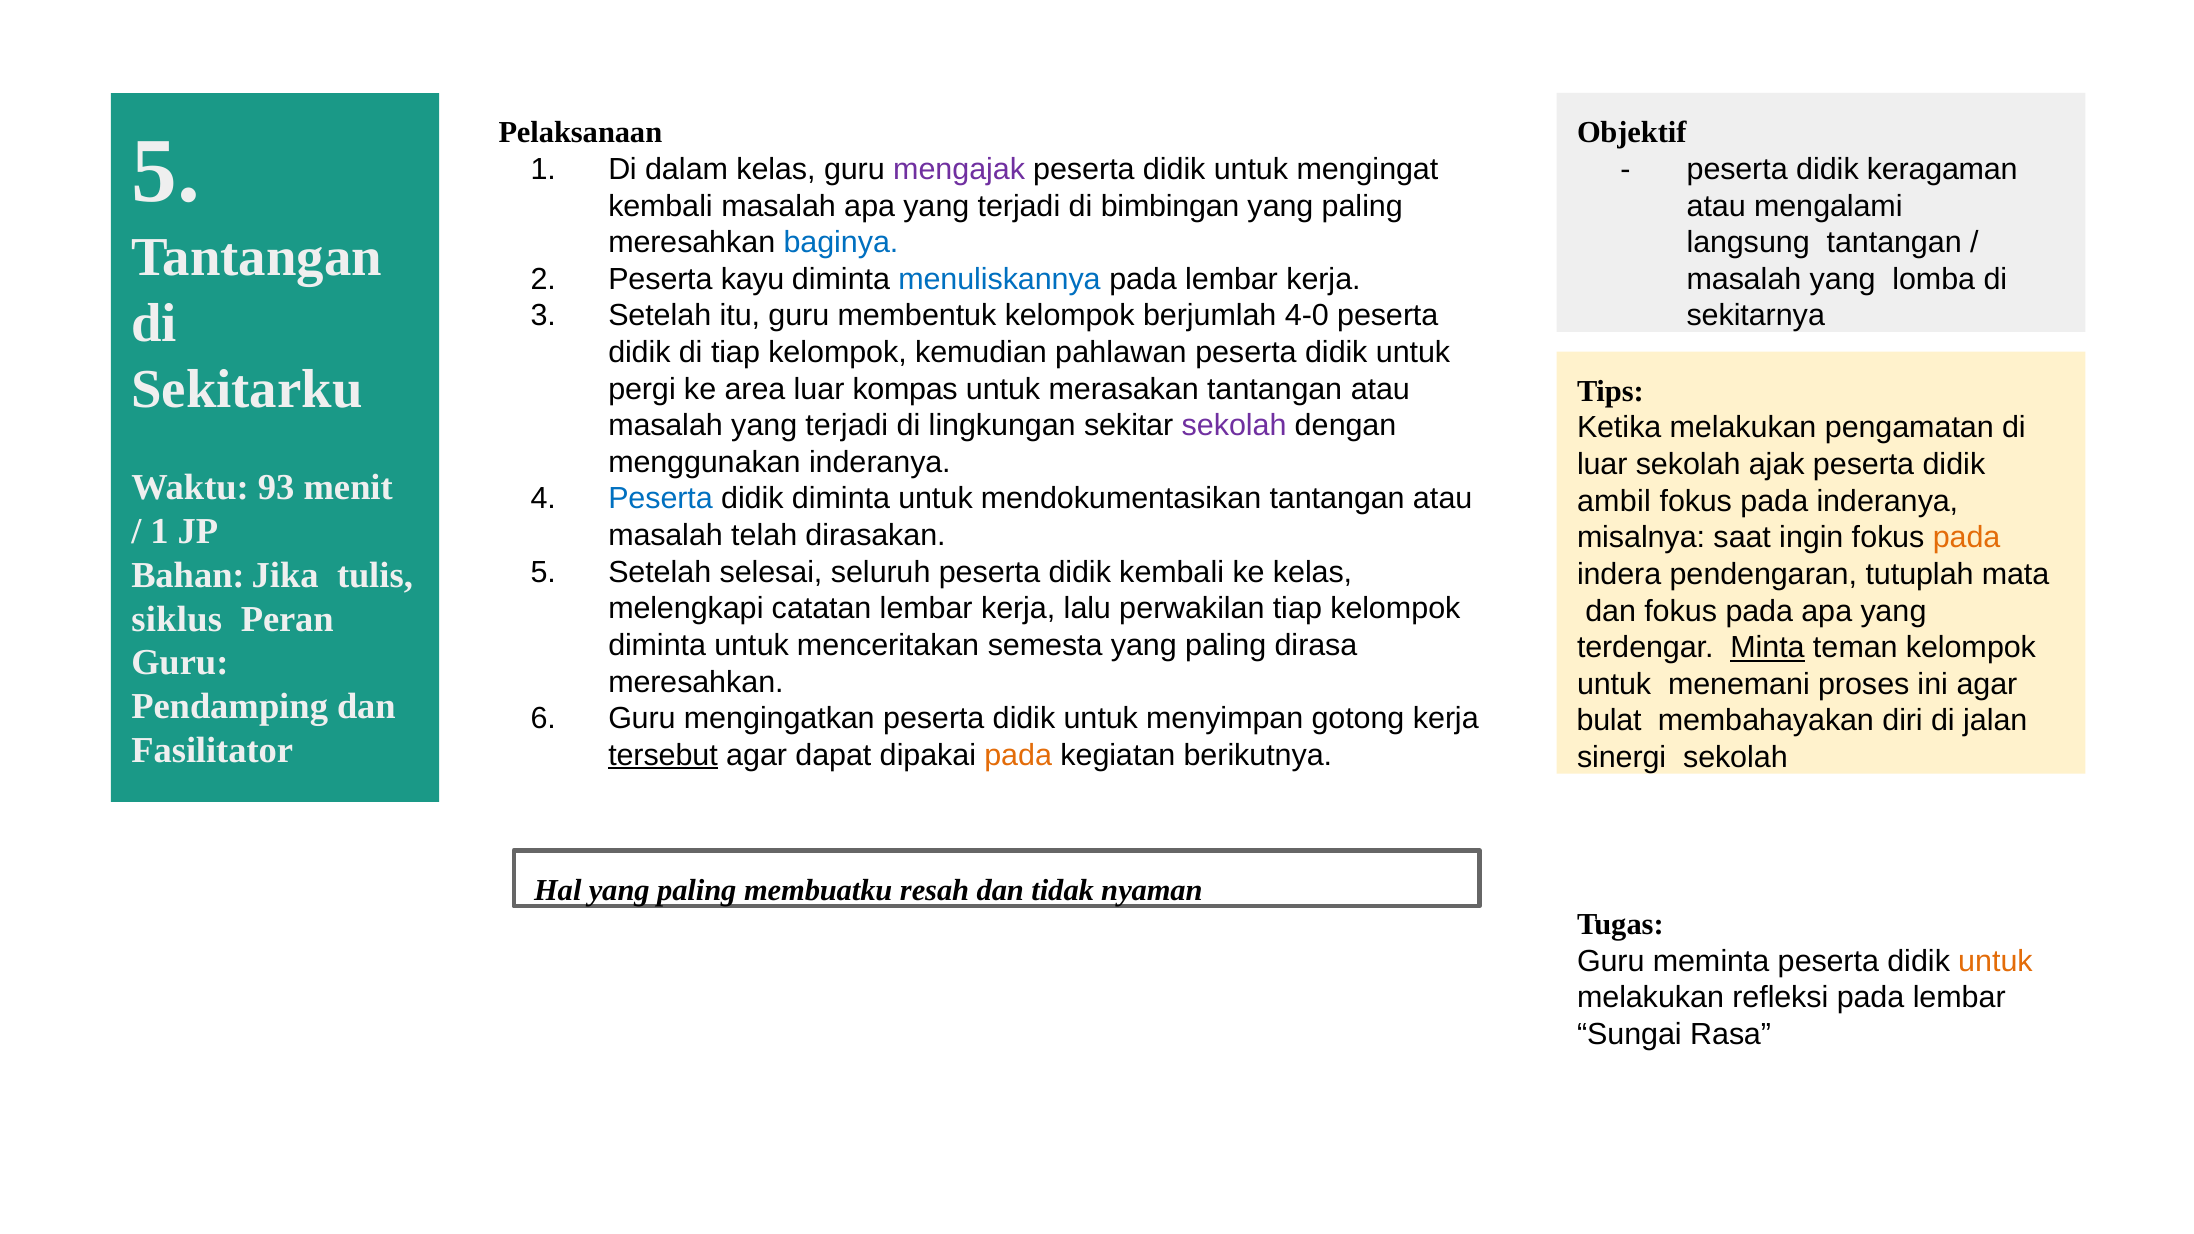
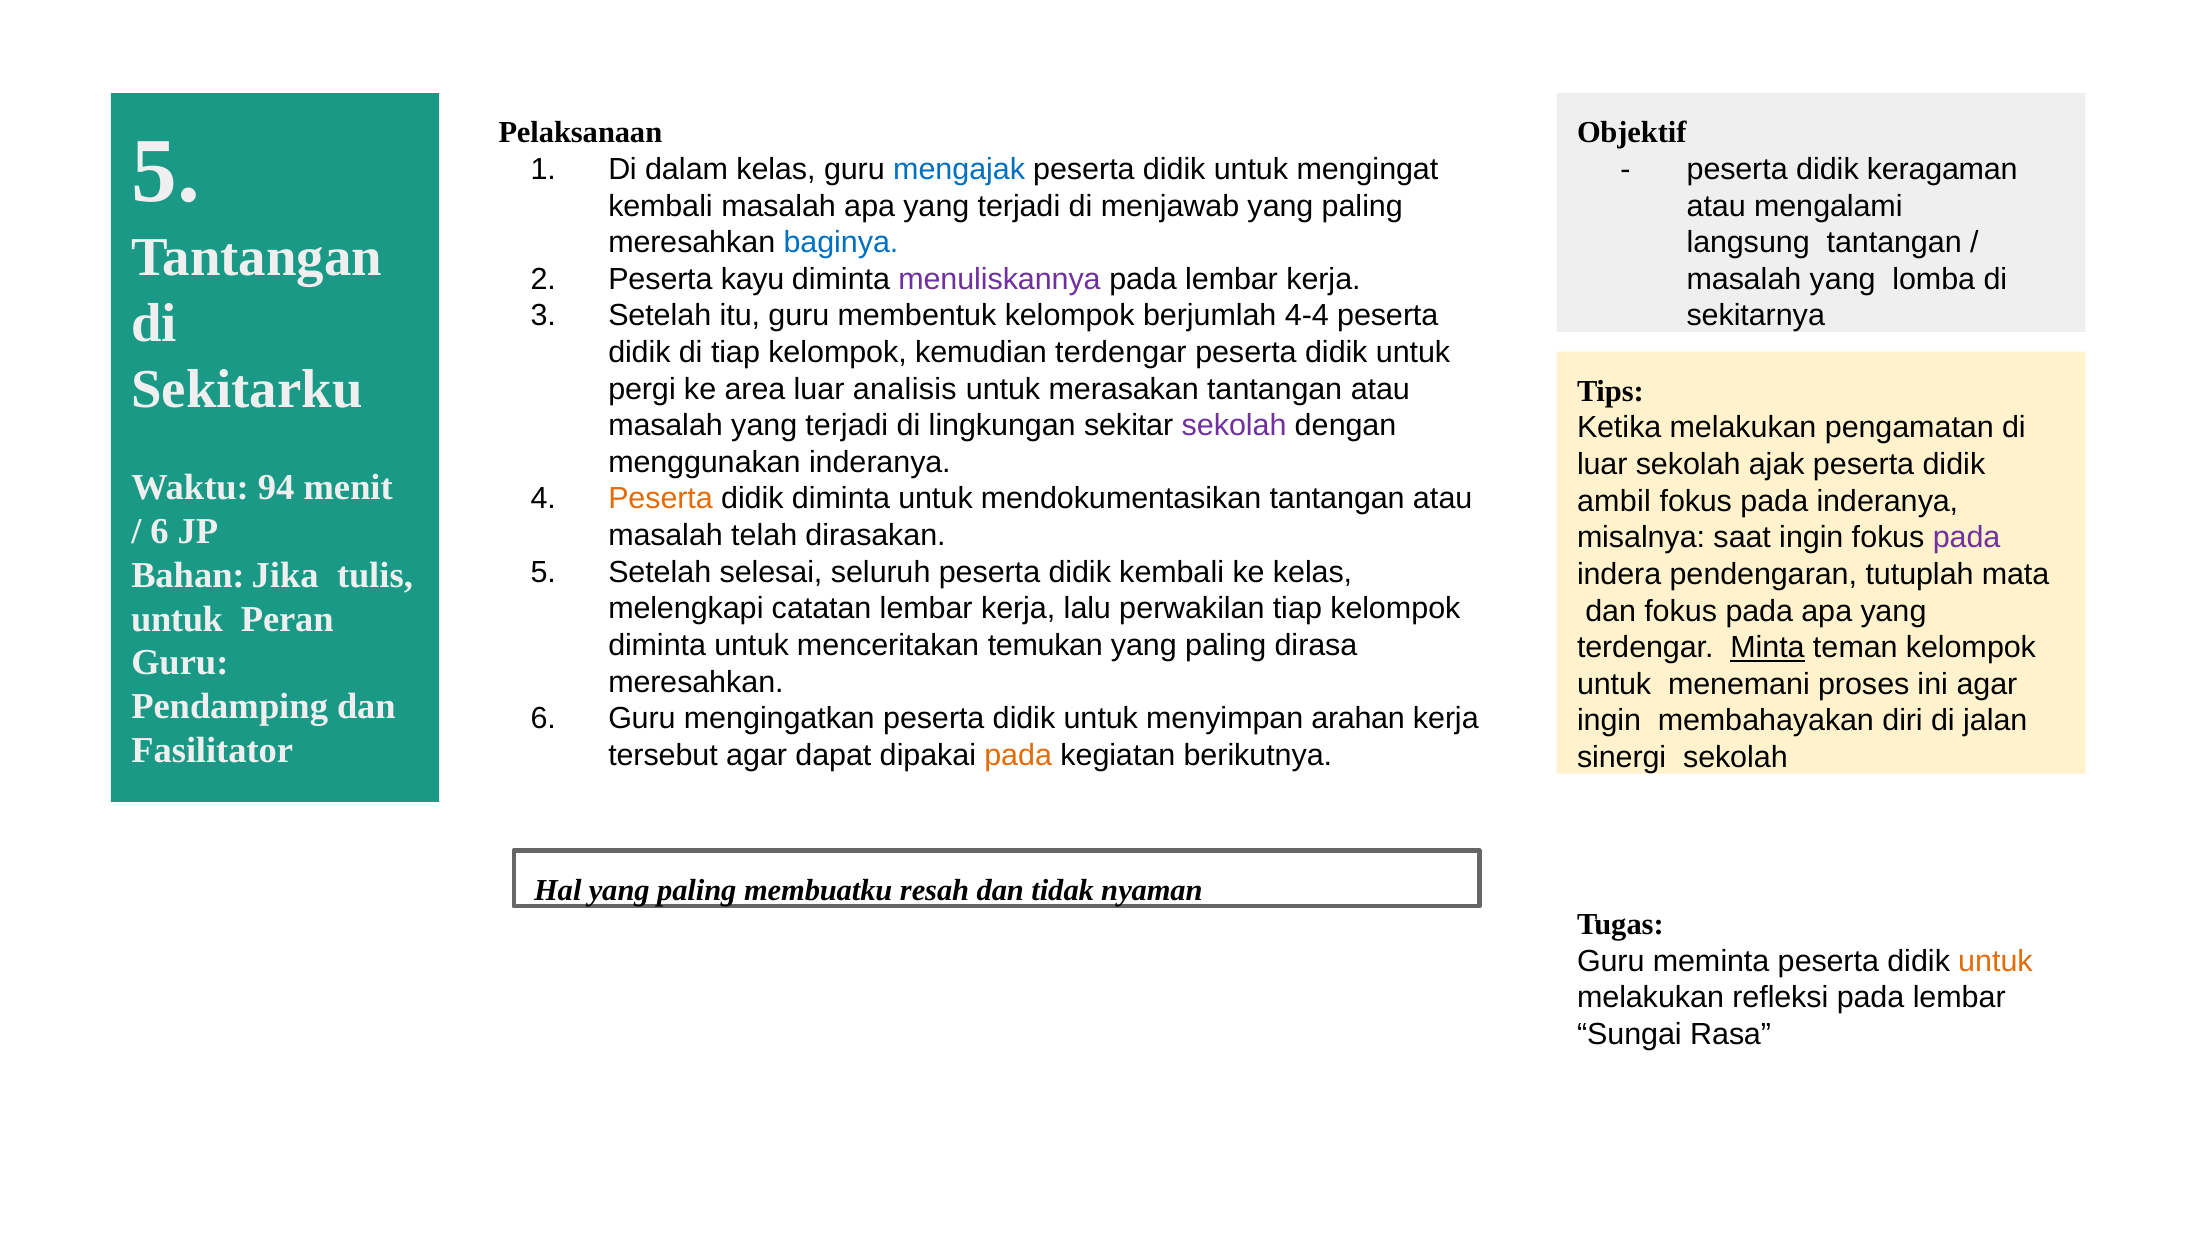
mengajak colour: purple -> blue (959, 169)
bimbingan: bimbingan -> menjawab (1170, 206)
menuliskannya colour: blue -> purple (999, 279)
4-0: 4-0 -> 4-4 (1307, 316)
kemudian pahlawan: pahlawan -> terdengar (1121, 352)
kompas: kompas -> analisis (905, 389)
93: 93 -> 94 (276, 487)
Peserta colour: blue -> orange (661, 499)
1: 1 -> 6 (159, 531)
pada colour: orange -> purple (1967, 538)
siklus: siklus -> untuk (177, 619)
semesta: semesta -> temukan (1045, 645)
gotong: gotong -> arahan (1358, 719)
bulat: bulat -> ingin (1609, 721)
tersebut underline: present -> none (663, 755)
